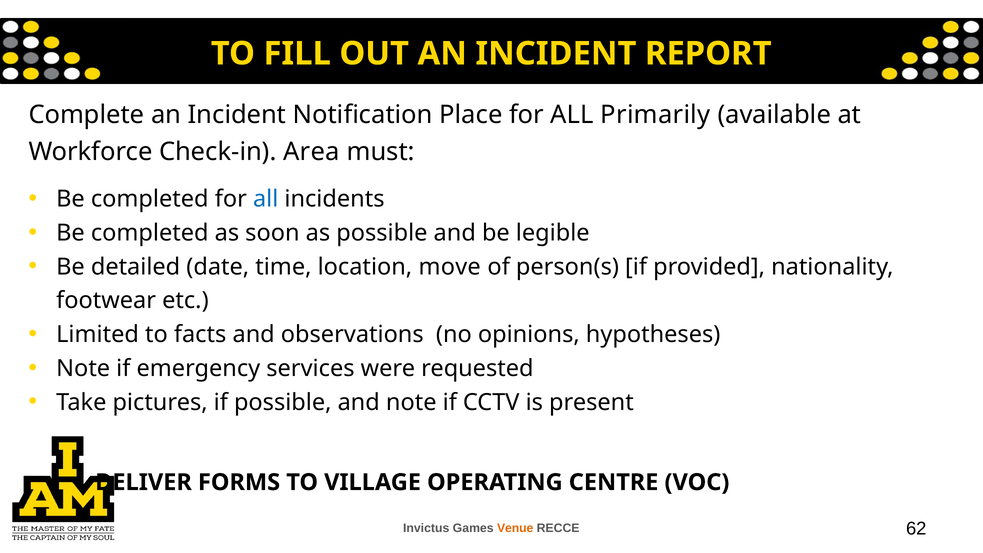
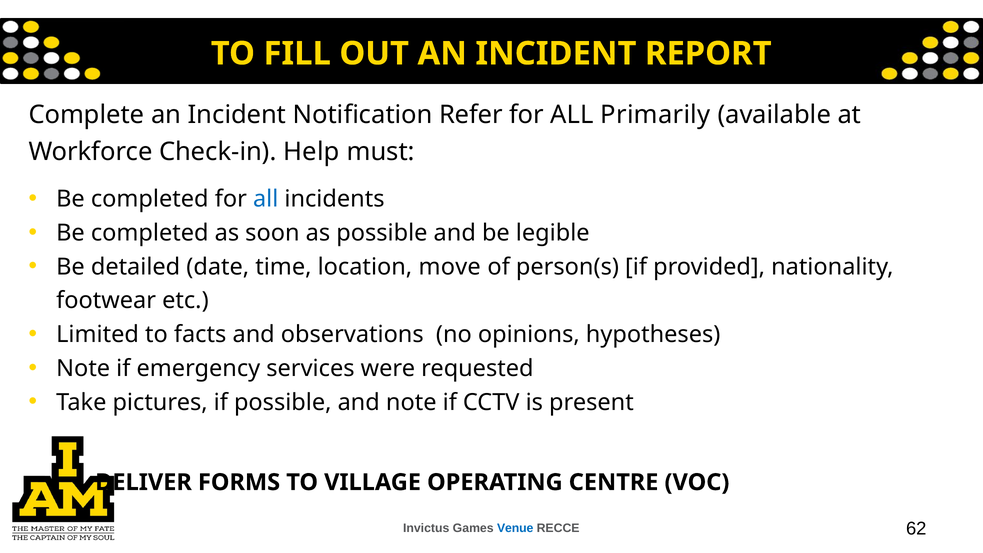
Place: Place -> Refer (471, 115)
Area: Area -> Help (311, 152)
Venue colour: orange -> blue (515, 528)
